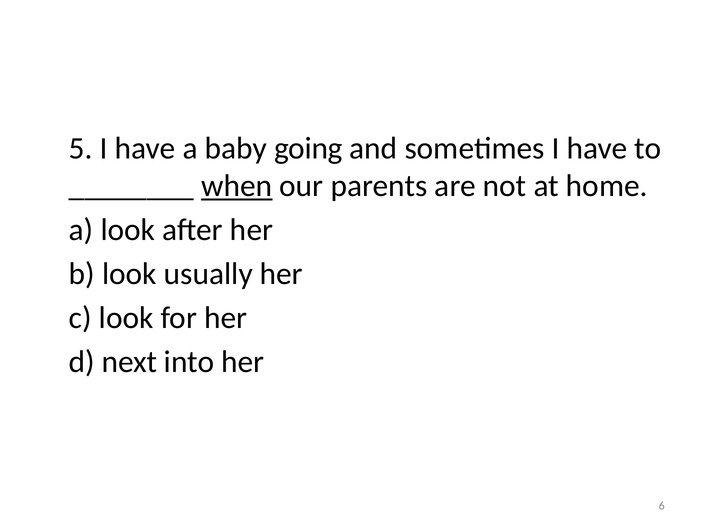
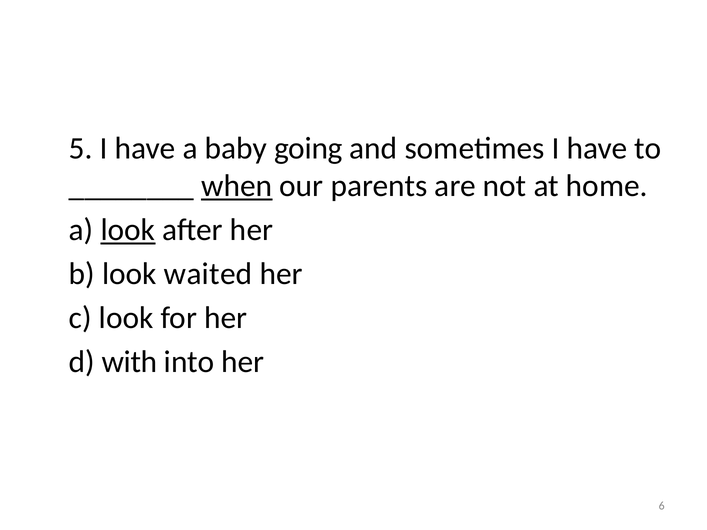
look underline: none -> present (128, 230)
usually: usually -> waited (208, 274)
next: next -> with (130, 362)
